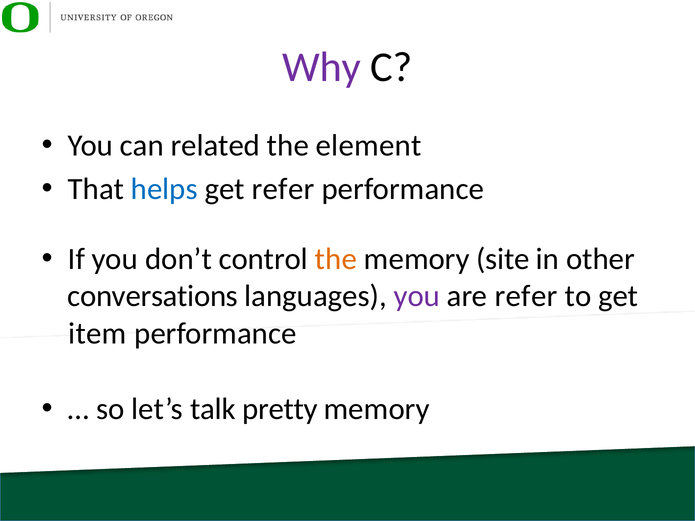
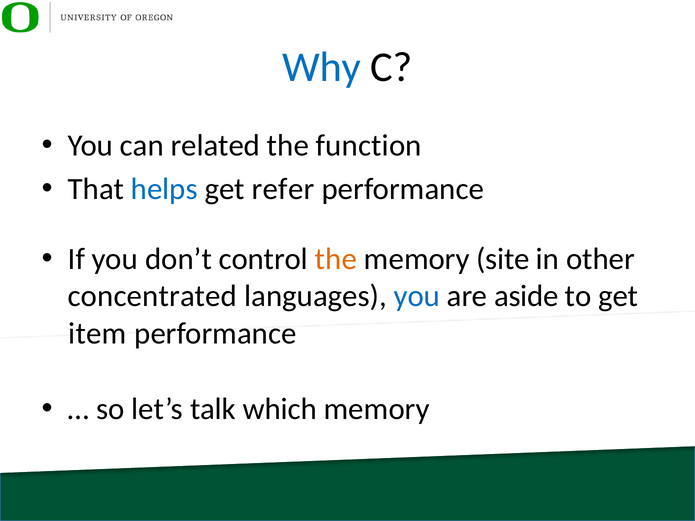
Why colour: purple -> blue (322, 67)
element: element -> function (369, 146)
conversations: conversations -> concentrated (152, 296)
you colour: purple -> blue (417, 296)
are refer: refer -> aside (526, 296)
pretty: pretty -> which (280, 409)
